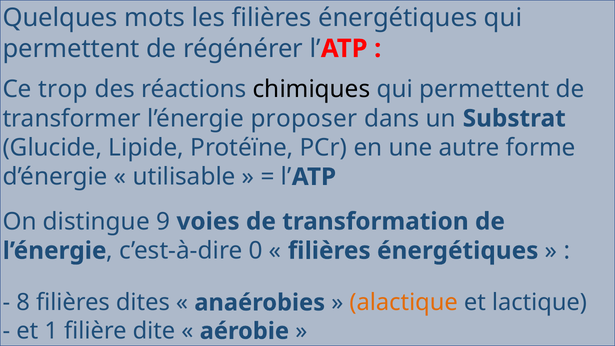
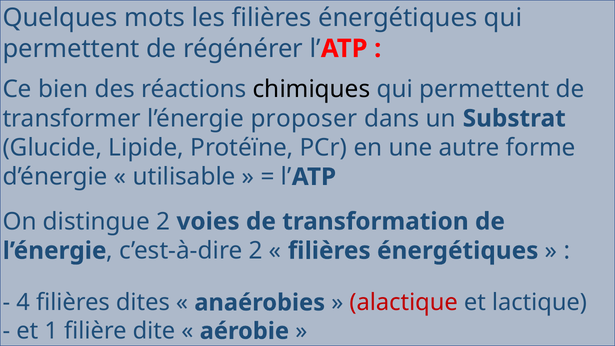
trop: trop -> bien (63, 89)
distingue 9: 9 -> 2 (163, 221)
c’est-à-dire 0: 0 -> 2 (256, 251)
8: 8 -> 4 (23, 303)
alactique colour: orange -> red (404, 303)
